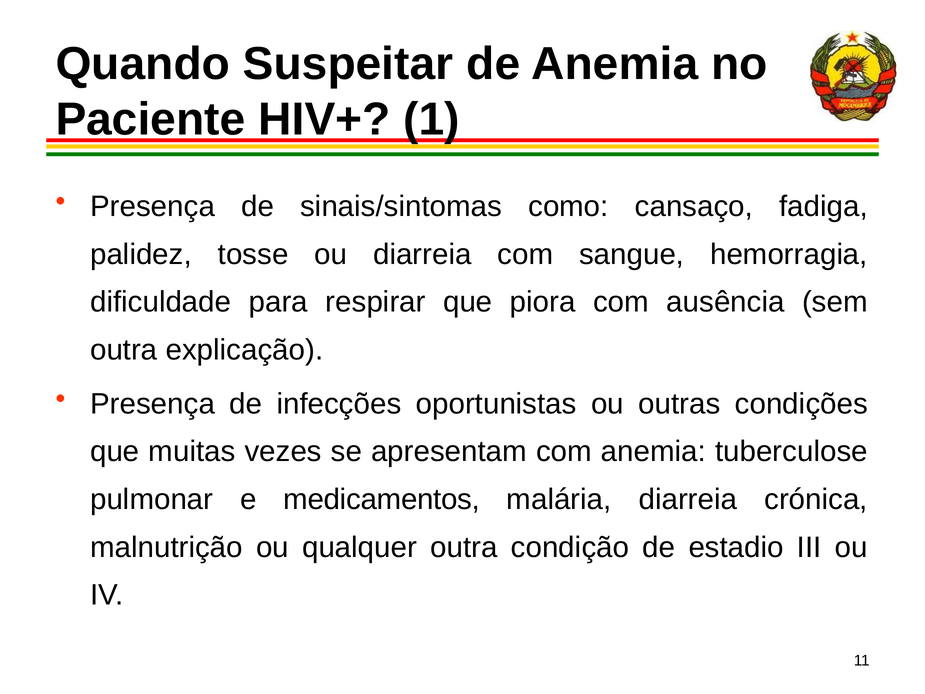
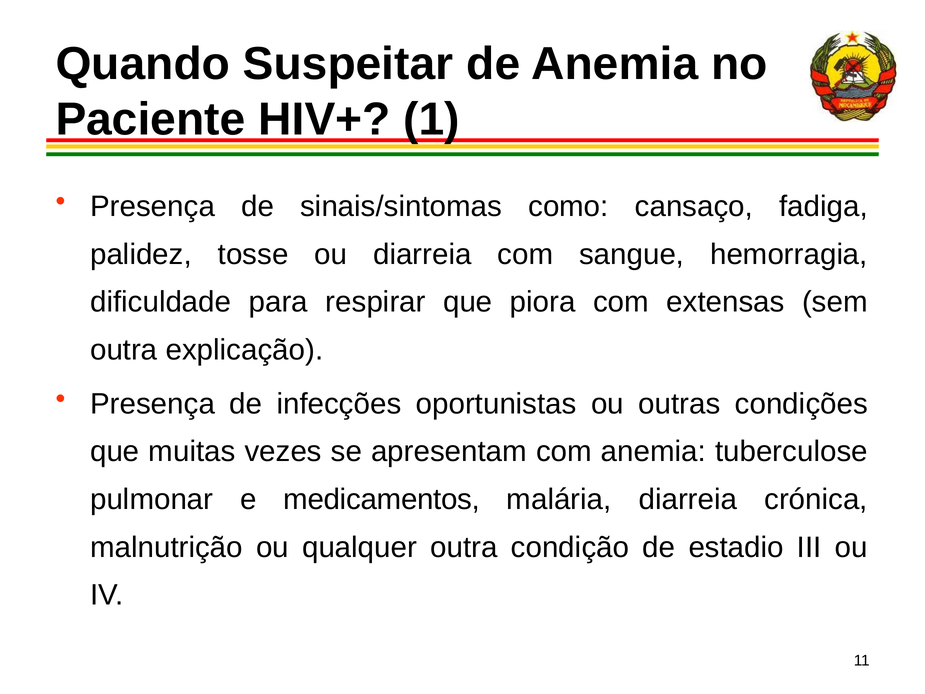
ausência: ausência -> extensas (726, 302)
